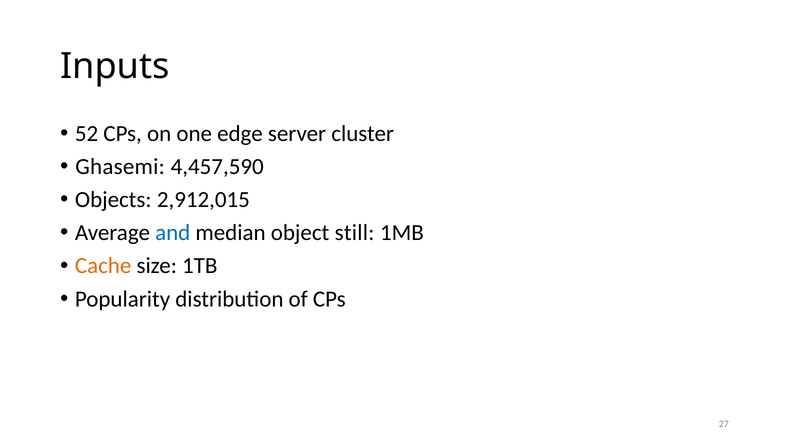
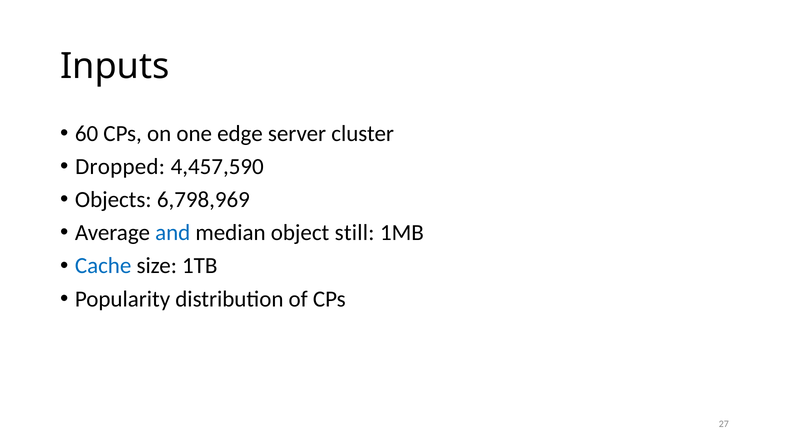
52: 52 -> 60 (87, 133)
Ghasemi: Ghasemi -> Dropped (120, 166)
2,912,015: 2,912,015 -> 6,798,969 (203, 200)
Cache colour: orange -> blue (103, 266)
